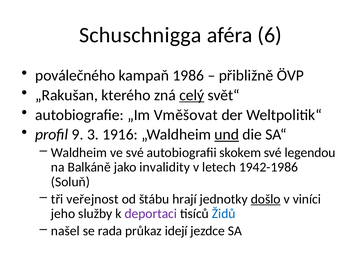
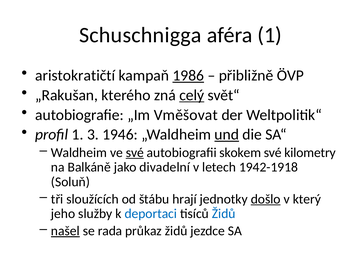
aféra 6: 6 -> 1 (270, 35)
poválečného: poválečného -> aristokratičtí (75, 75)
1986 underline: none -> present (188, 75)
profil 9: 9 -> 1 (78, 134)
1916: 1916 -> 1946 (120, 134)
své underline: none -> present (135, 152)
legendou: legendou -> kilometry (310, 152)
invalidity: invalidity -> divadelní (165, 167)
1942-1986: 1942-1986 -> 1942-1918 (268, 167)
veřejnost: veřejnost -> sloužících (93, 199)
viníci: viníci -> který (307, 199)
deportaci colour: purple -> blue (151, 214)
našel underline: none -> present (65, 231)
průkaz idejí: idejí -> židů (176, 231)
